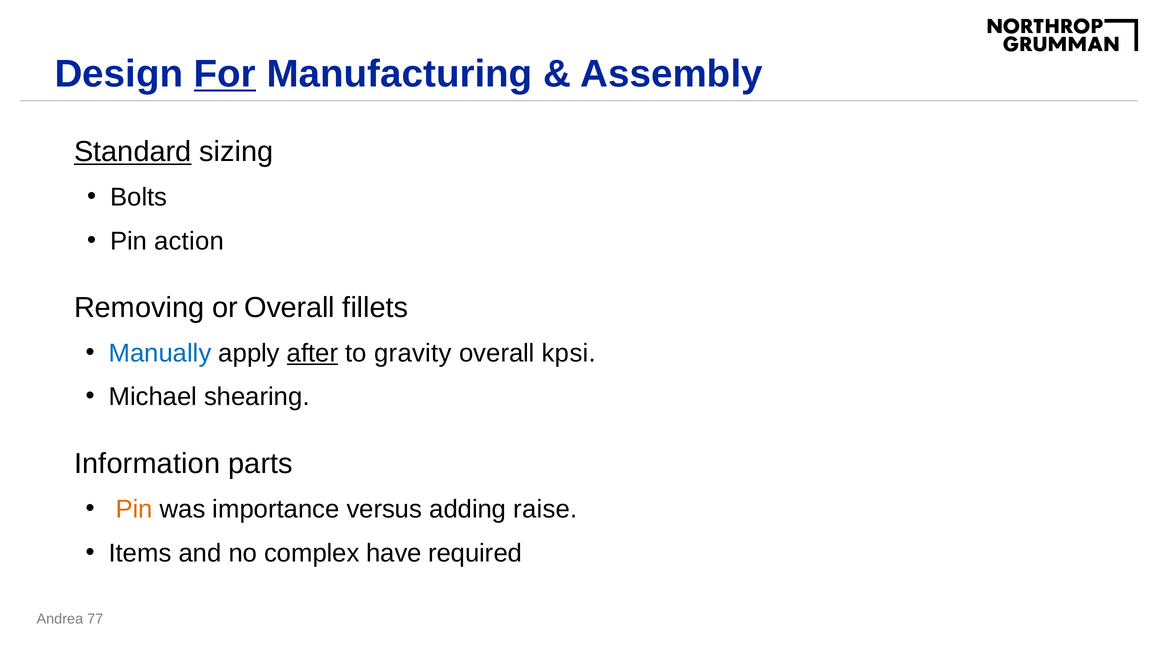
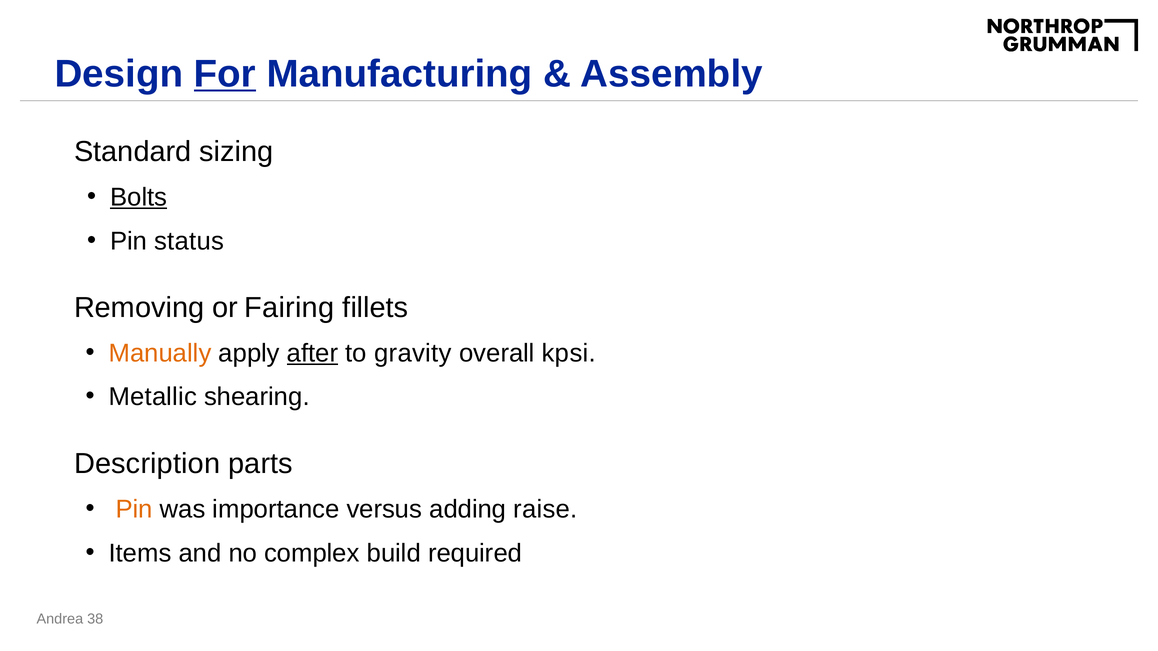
Standard underline: present -> none (133, 152)
Bolts underline: none -> present (139, 197)
action: action -> status (189, 241)
or Overall: Overall -> Fairing (289, 308)
Manually colour: blue -> orange (160, 353)
Michael: Michael -> Metallic (153, 397)
Information: Information -> Description (147, 464)
have: have -> build (394, 554)
77: 77 -> 38 (95, 619)
